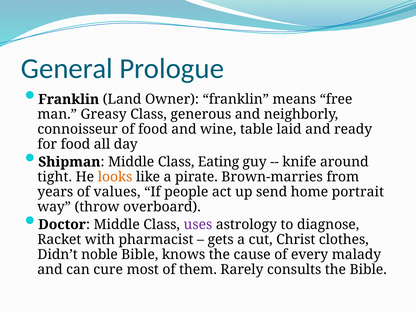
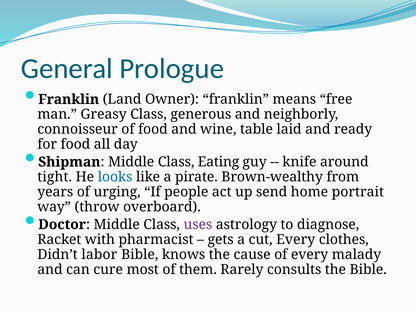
looks colour: orange -> blue (115, 177)
Brown-marries: Brown-marries -> Brown-wealthy (272, 177)
values: values -> urging (117, 192)
cut Christ: Christ -> Every (296, 239)
noble: noble -> labor (99, 254)
